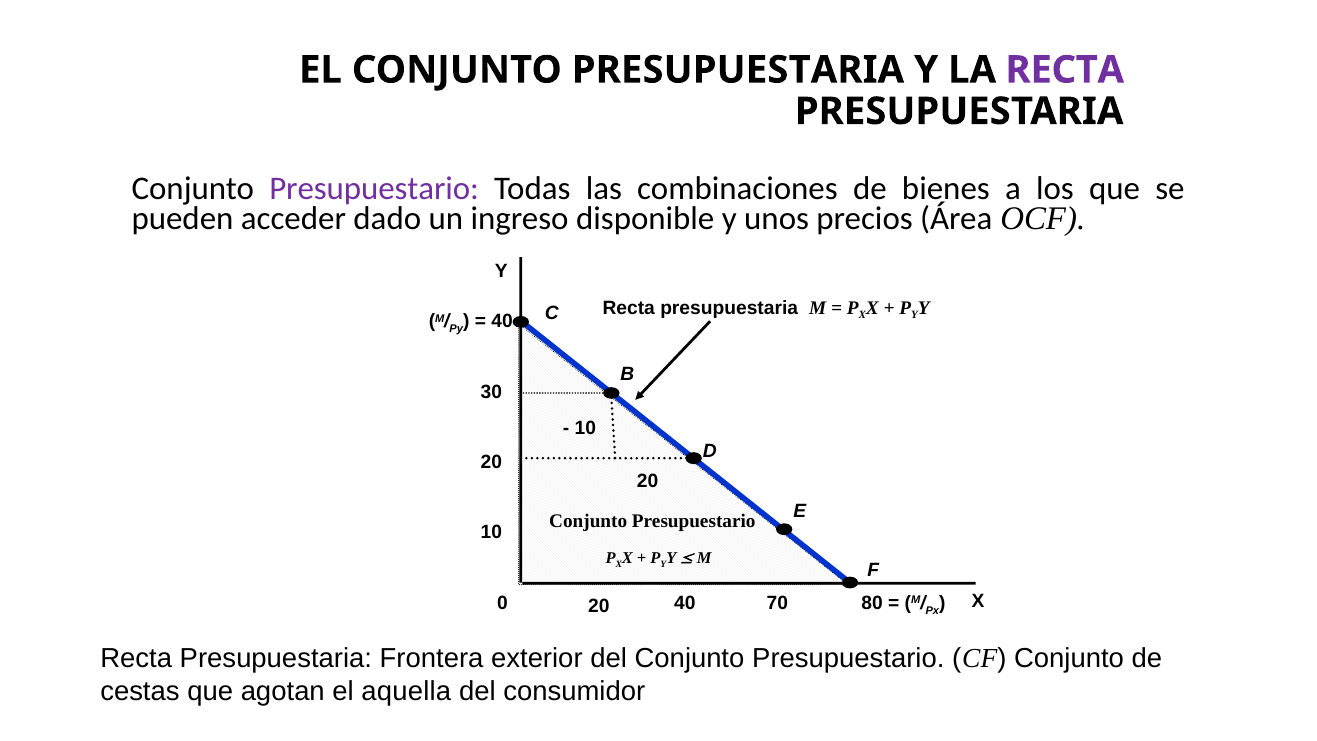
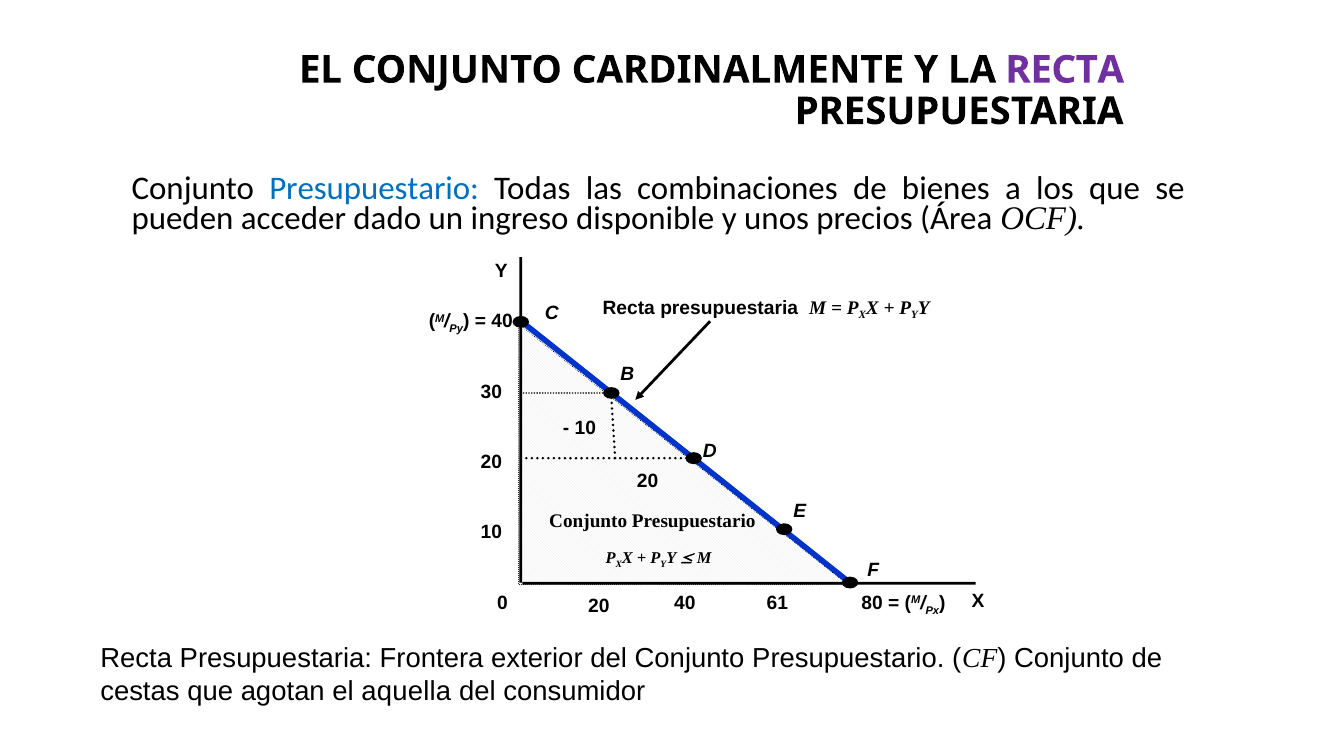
CONJUNTO PRESUPUESTARIA: PRESUPUESTARIA -> CARDINALMENTE (738, 70)
Presupuestario colour: purple -> blue (374, 189)
70: 70 -> 61 (777, 603)
